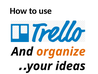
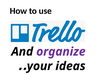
organize colour: orange -> purple (61, 51)
